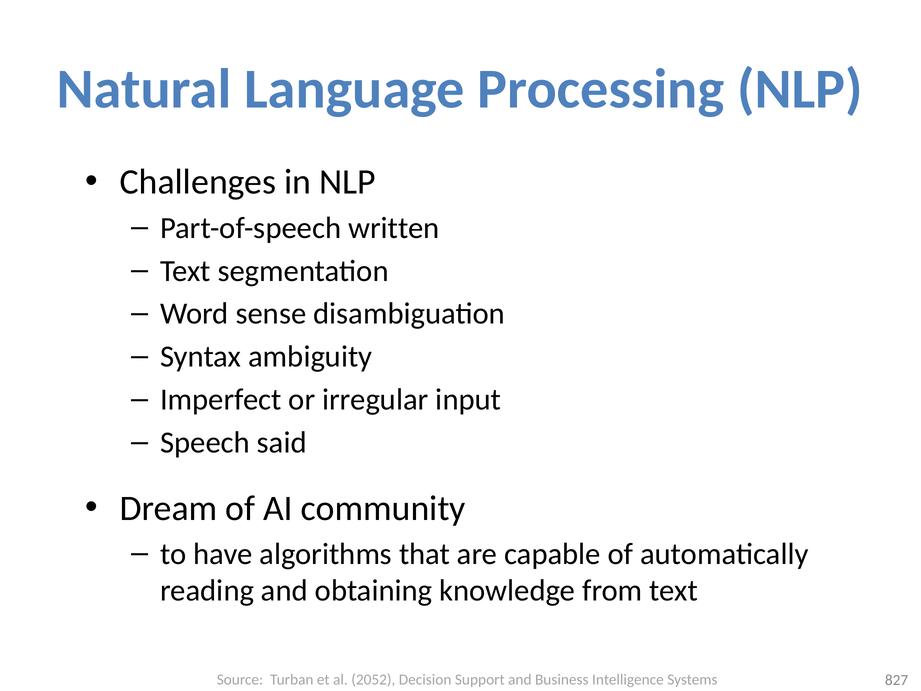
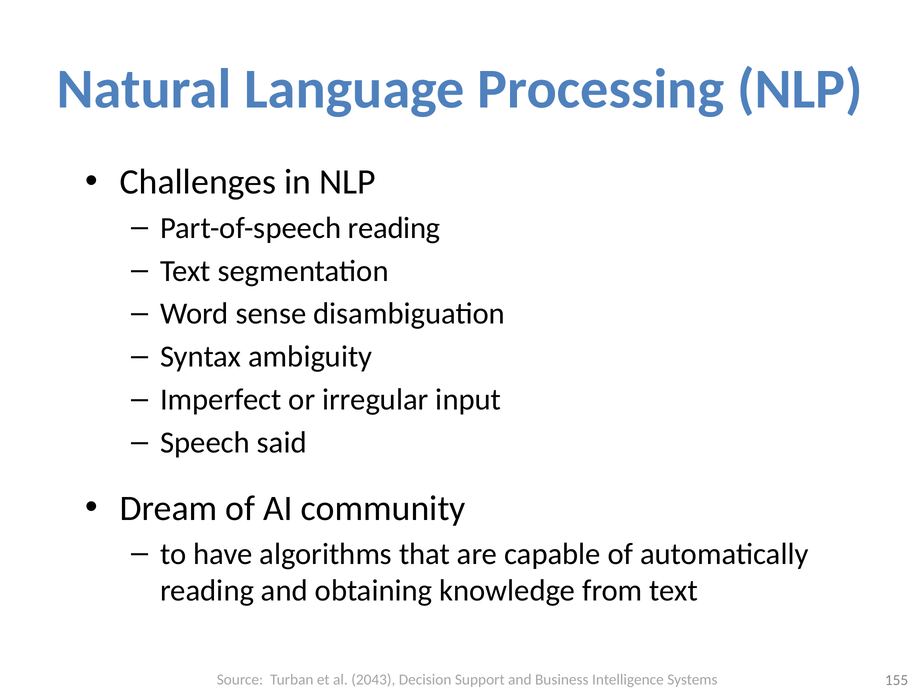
Part-of-speech written: written -> reading (394, 228)
2052: 2052 -> 2043 (373, 679)
827: 827 -> 155 (897, 680)
